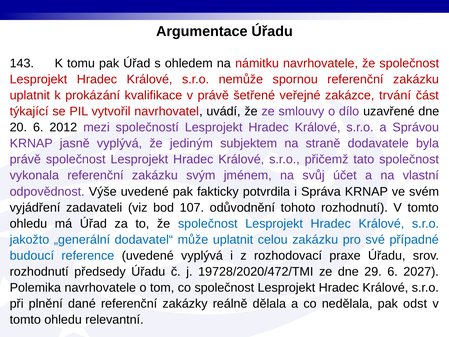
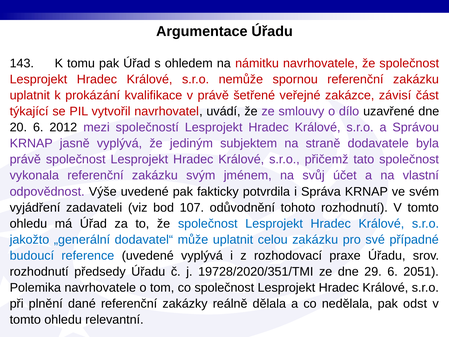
trvání: trvání -> závisí (395, 95)
19728/2020/472/TMI: 19728/2020/472/TMI -> 19728/2020/351/TMI (256, 271)
2027: 2027 -> 2051 (421, 271)
